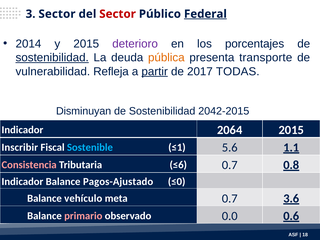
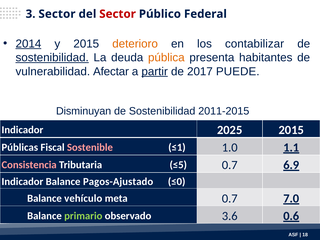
Federal underline: present -> none (205, 14)
2014 underline: none -> present (28, 44)
deterioro colour: purple -> orange (135, 44)
porcentajes: porcentajes -> contabilizar (255, 44)
transporte: transporte -> habitantes (266, 58)
Refleja: Refleja -> Afectar (111, 71)
TODAS: TODAS -> PUEDE (238, 71)
2042-2015: 2042-2015 -> 2011-2015 (224, 111)
2064: 2064 -> 2025 (230, 130)
Inscribir: Inscribir -> Públicas (20, 147)
Sostenible colour: light blue -> pink (90, 147)
5.6: 5.6 -> 1.0 (230, 148)
≤6: ≤6 -> ≤5 (178, 165)
0.8: 0.8 -> 6.9 (291, 165)
3.6: 3.6 -> 7.0 (291, 198)
primario colour: pink -> light green (83, 216)
0.0: 0.0 -> 3.6 (230, 216)
